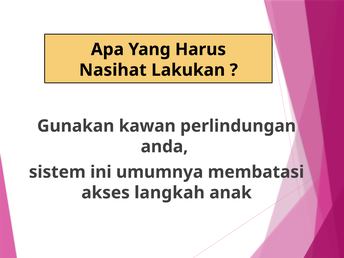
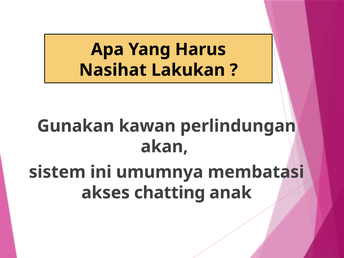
anda: anda -> akan (164, 147)
langkah: langkah -> chatting (170, 193)
